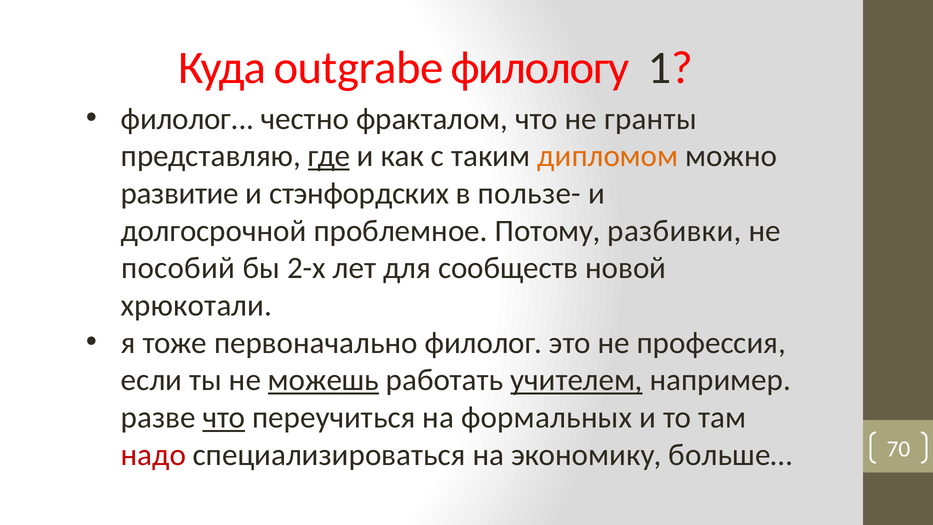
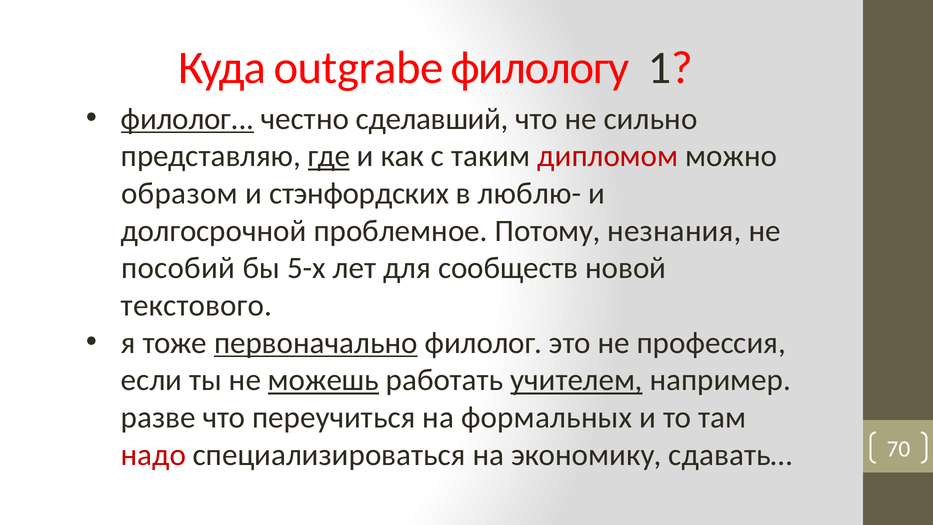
филолог underline: none -> present (188, 119)
фракталом: фракталом -> сделавший (432, 119)
гранты: гранты -> сильно (651, 119)
дипломом colour: orange -> red (608, 156)
развитие: развитие -> образом (179, 193)
пользе-: пользе- -> люблю- (529, 193)
разбивки: разбивки -> незнания (674, 231)
2-х: 2-х -> 5-х (306, 268)
хрюкотали: хрюкотали -> текстового (197, 305)
первоначально underline: none -> present (316, 343)
что underline: present -> none (224, 417)
больше…: больше… -> сдавать… (730, 455)
